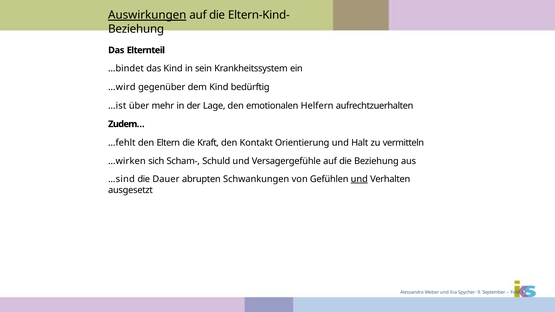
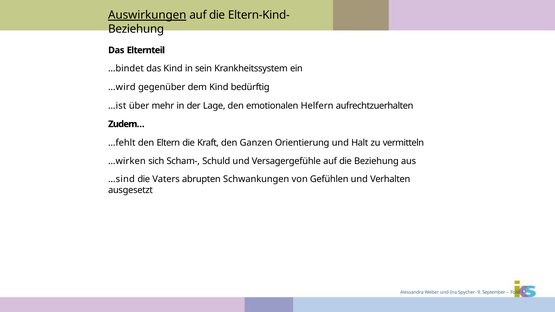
Kontakt: Kontakt -> Ganzen (256, 143)
Dauer: Dauer -> Vaters (166, 179)
und underline: present -> none (359, 179)
